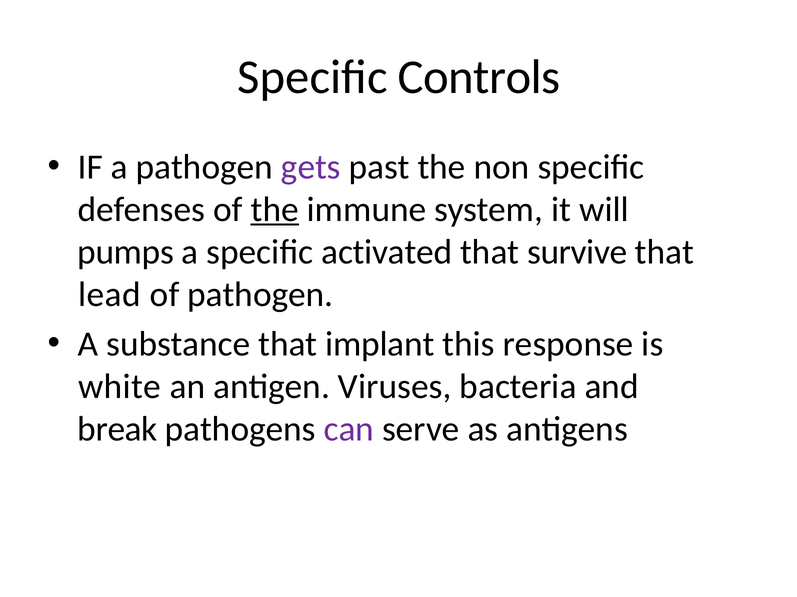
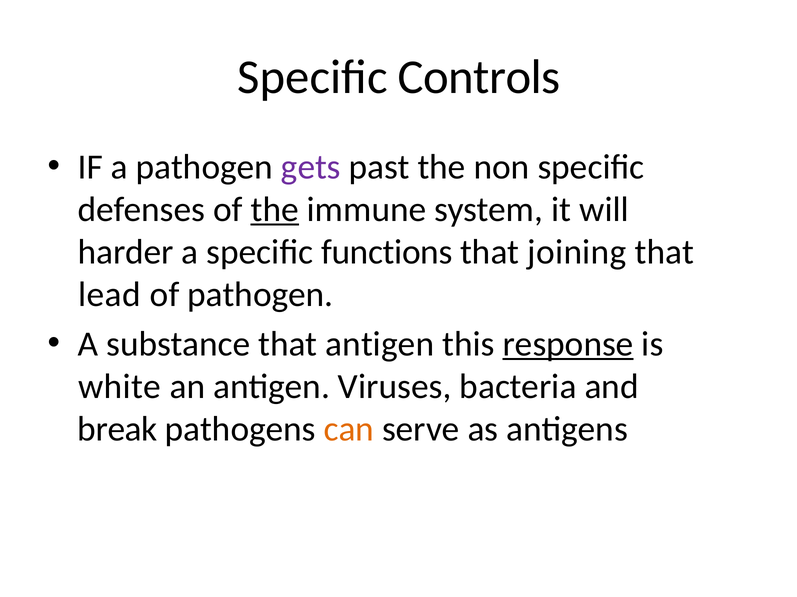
pumps: pumps -> harder (126, 252)
activated: activated -> functions (387, 252)
survive: survive -> joining (577, 252)
that implant: implant -> antigen (380, 344)
response underline: none -> present (568, 344)
can colour: purple -> orange (349, 429)
